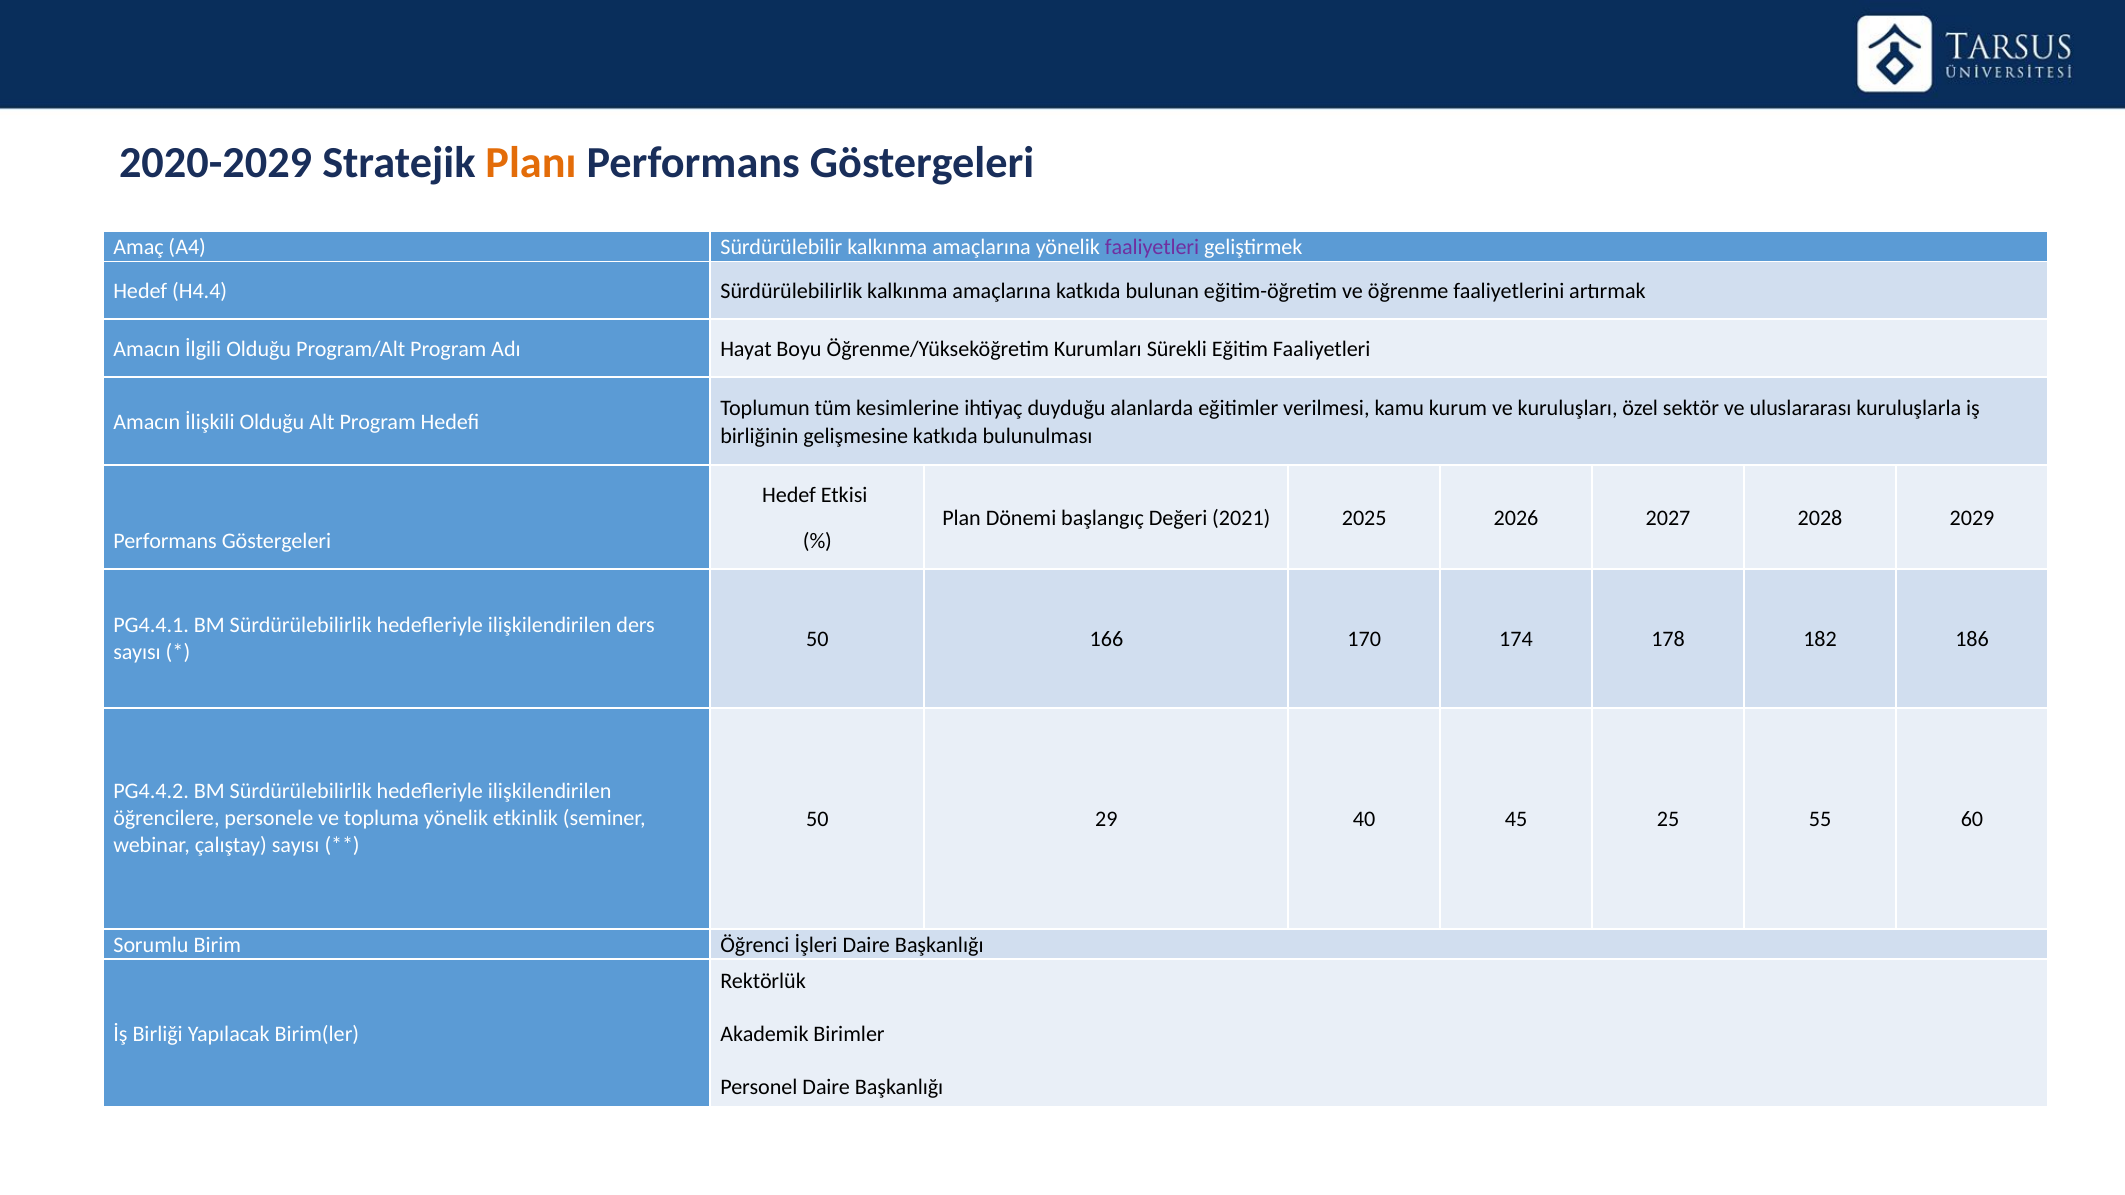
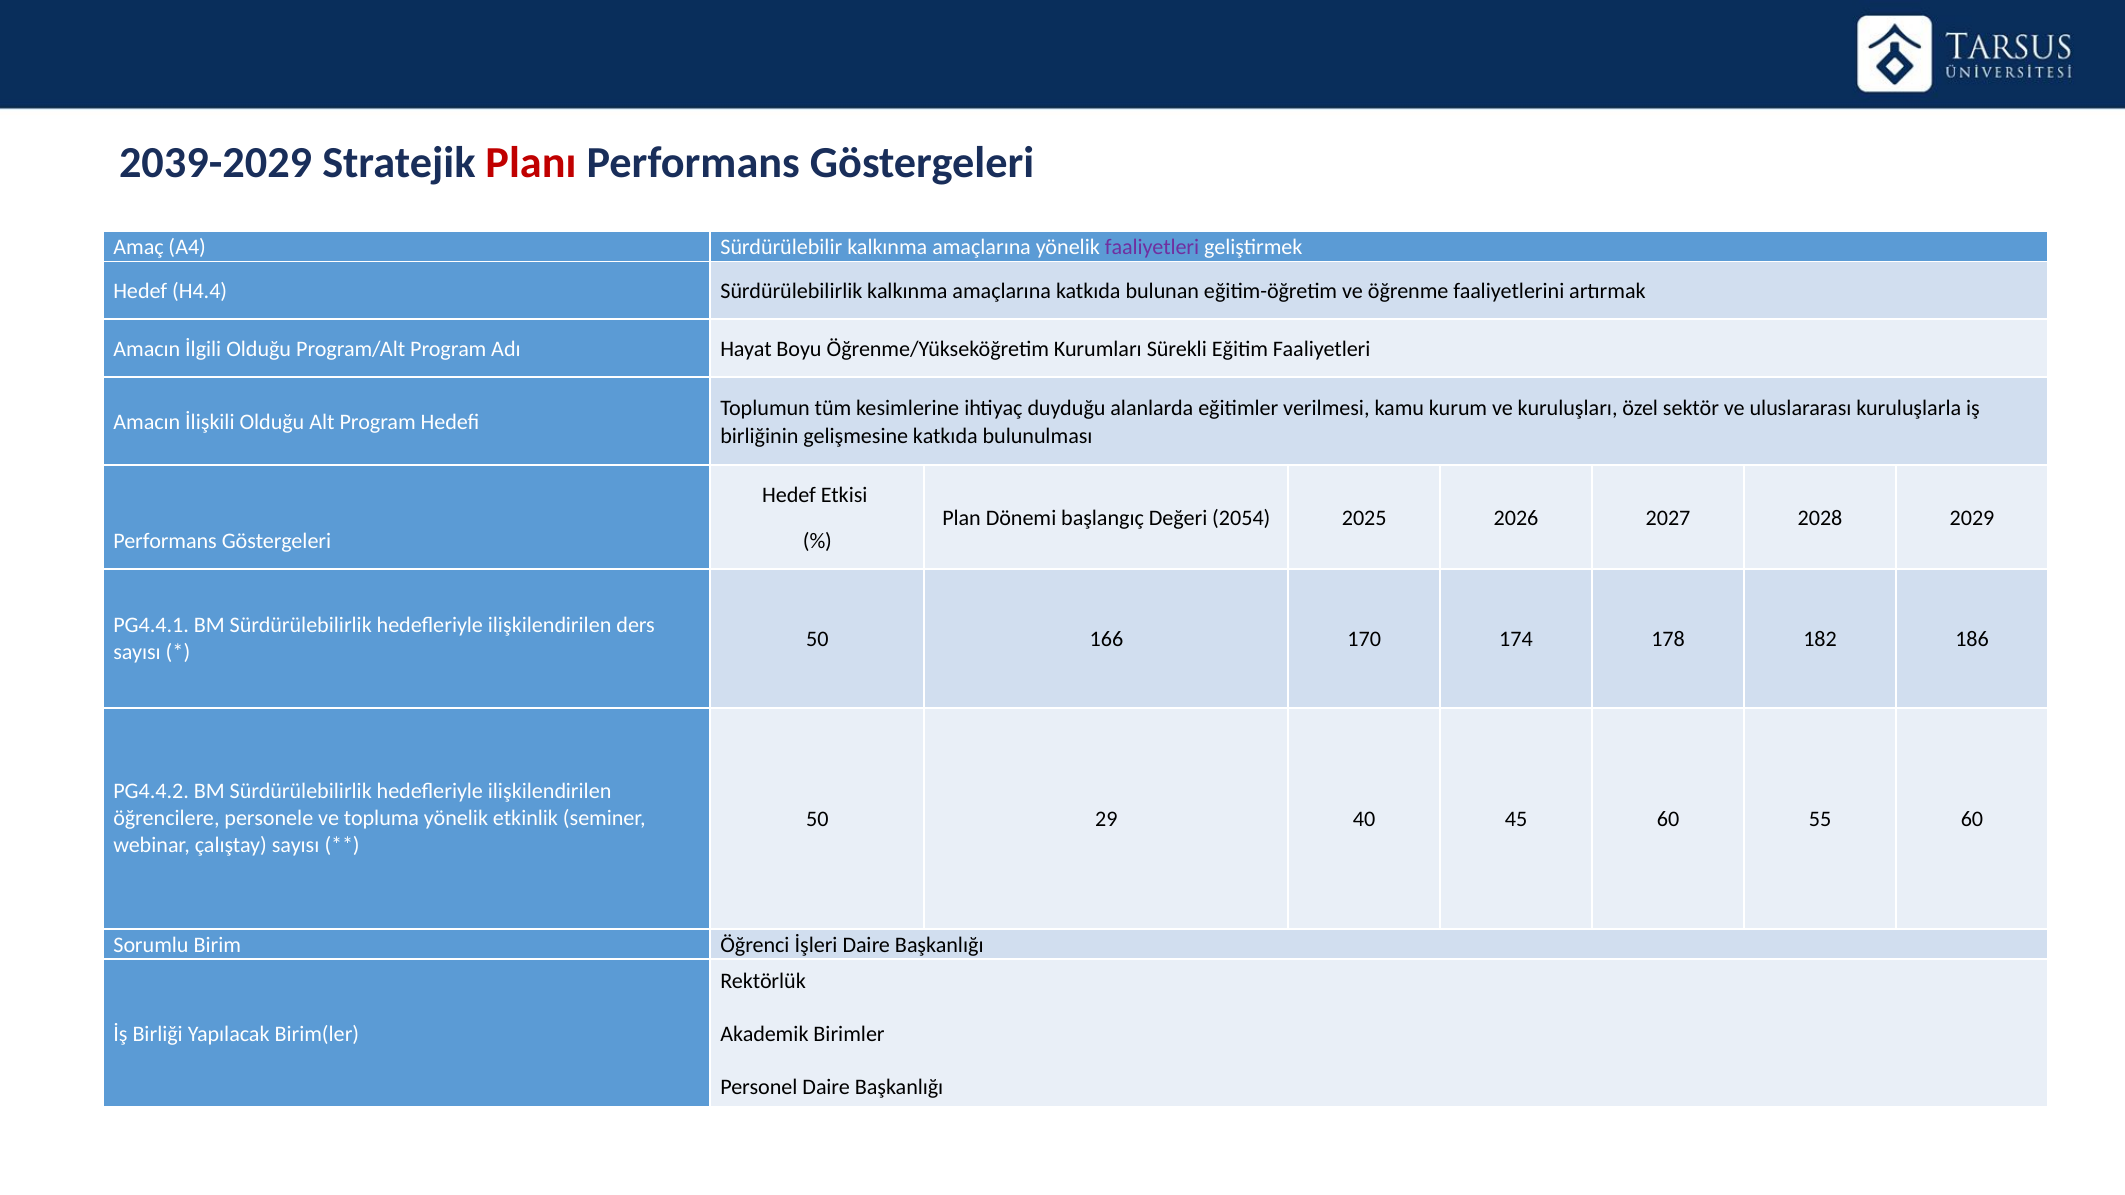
2020-2029: 2020-2029 -> 2039-2029 (216, 163)
Planı colour: orange -> red (531, 163)
2021: 2021 -> 2054 (1241, 518)
45 25: 25 -> 60 (1668, 820)
